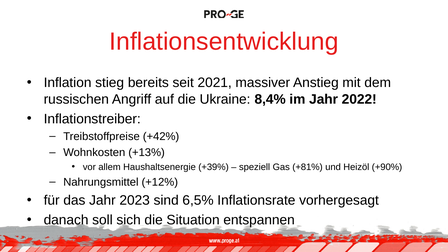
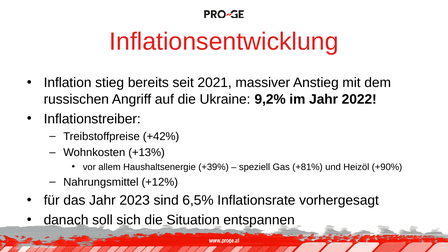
8,4%: 8,4% -> 9,2% (270, 99)
